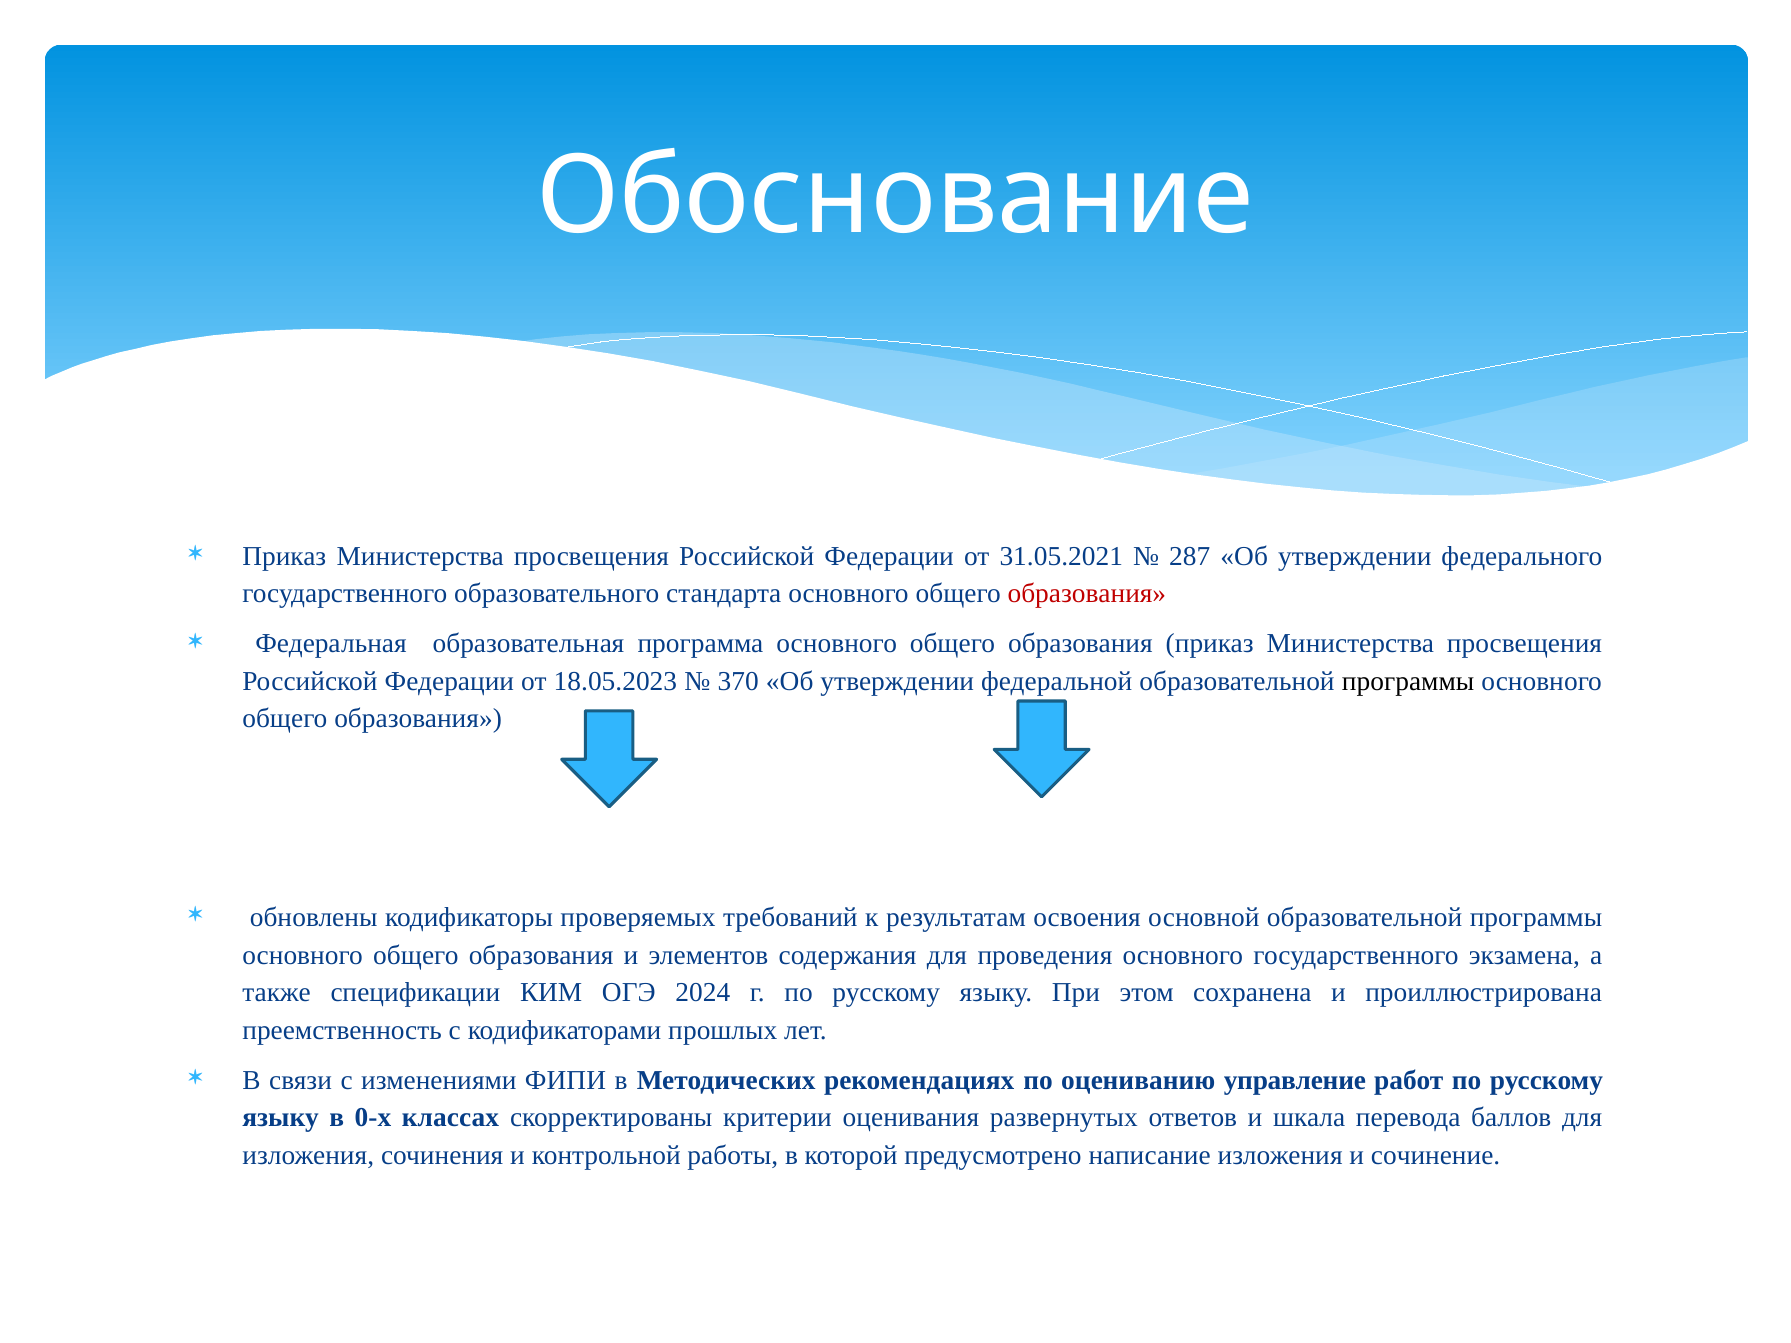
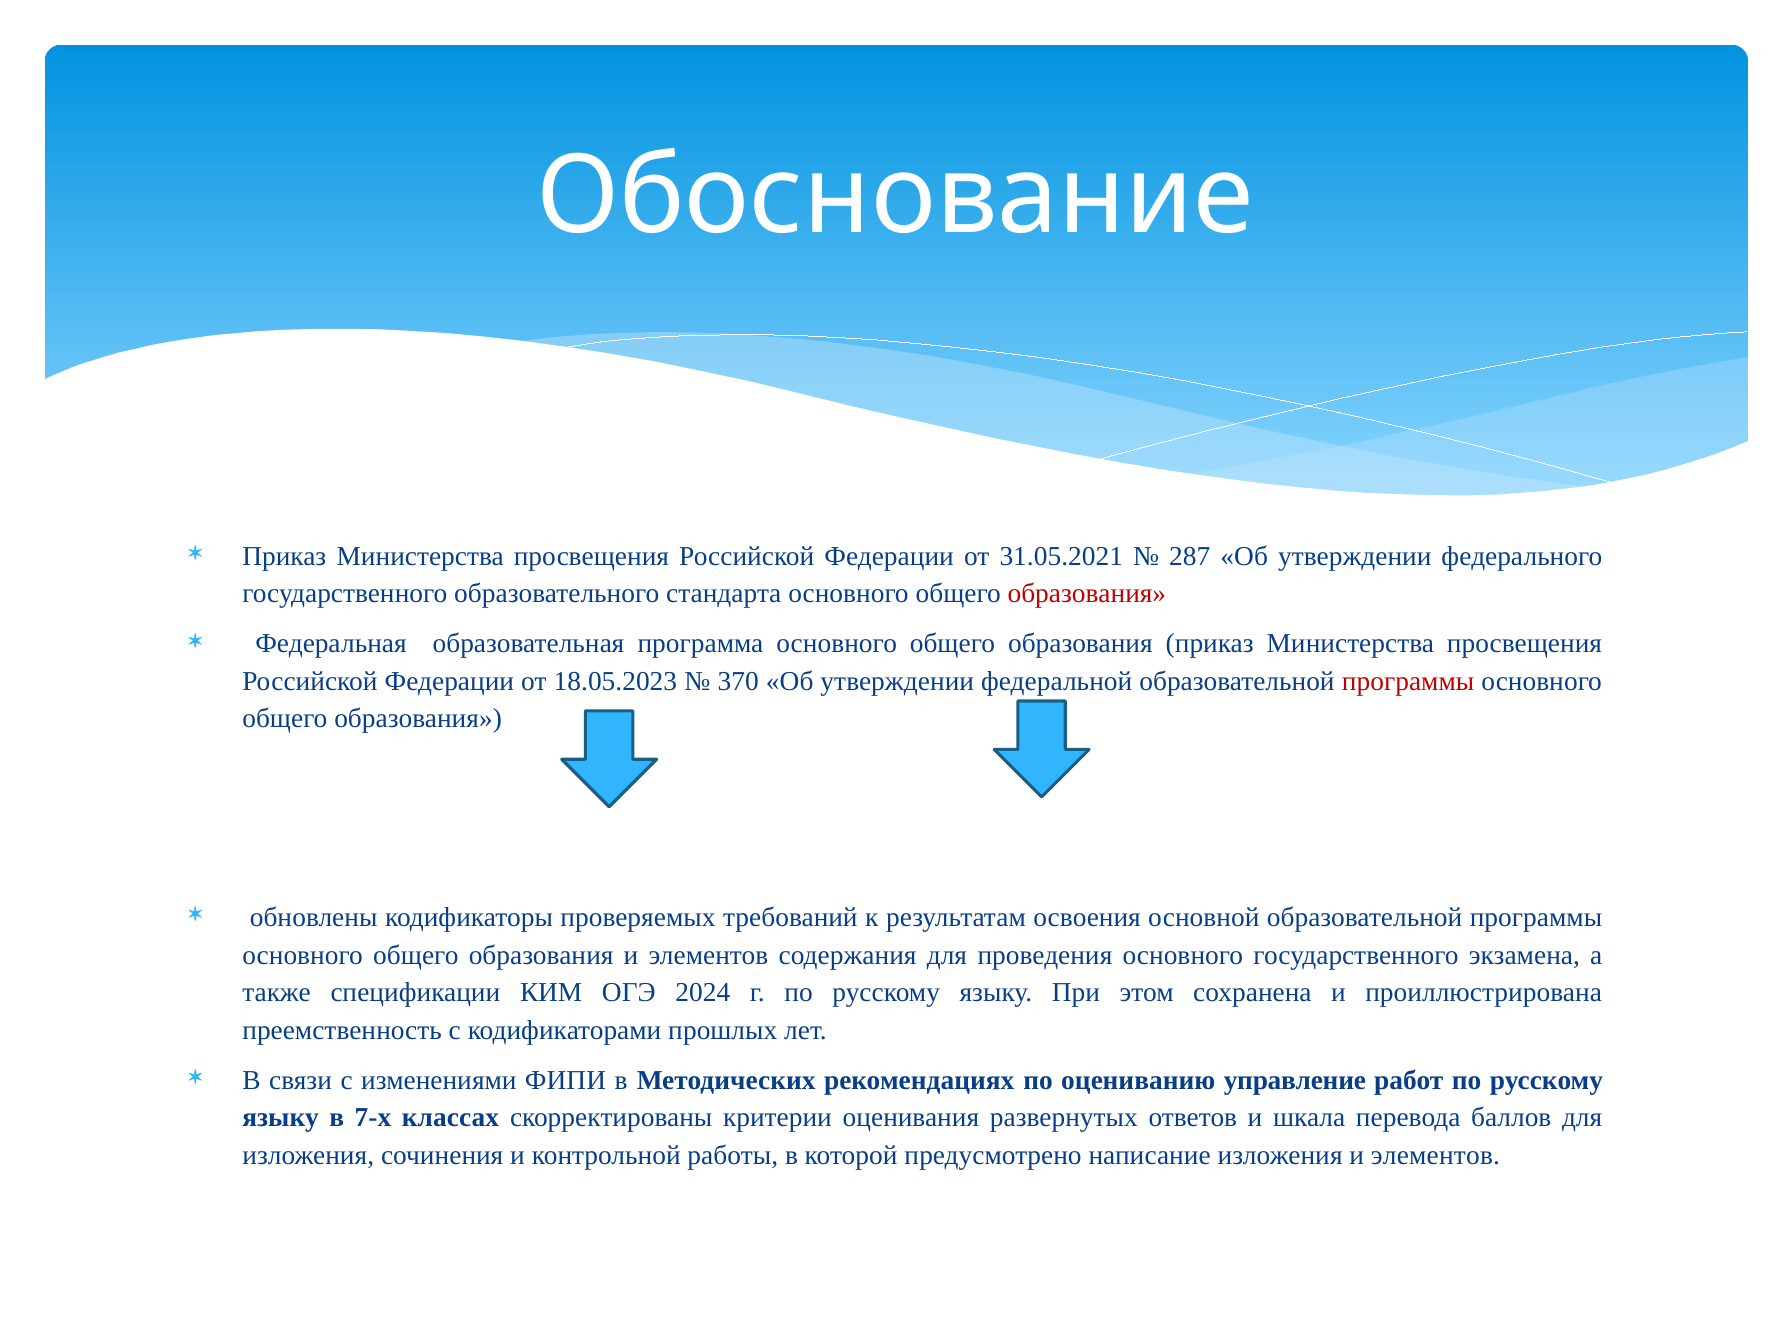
программы colour: black -> red (1408, 681)
0-х: 0-х -> 7-х (373, 1118)
изложения и сочинение: сочинение -> элементов (1435, 1156)
